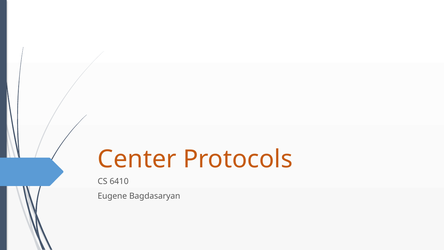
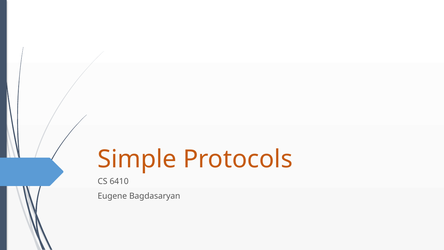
Center: Center -> Simple (137, 159)
